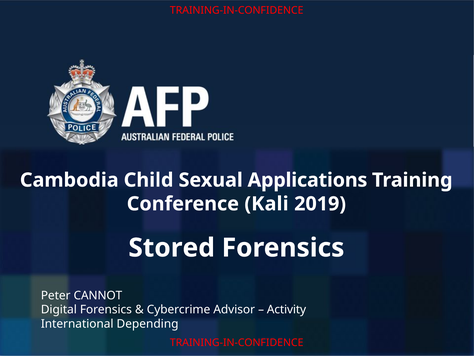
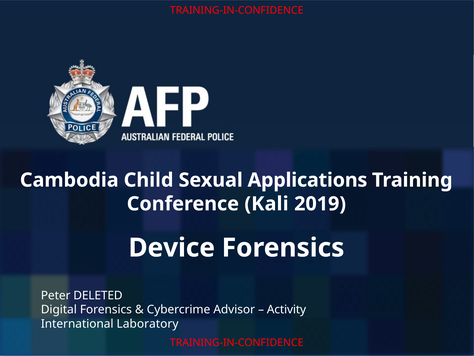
Stored: Stored -> Device (172, 247)
CANNOT: CANNOT -> DELETED (98, 295)
Depending: Depending -> Laboratory (148, 324)
